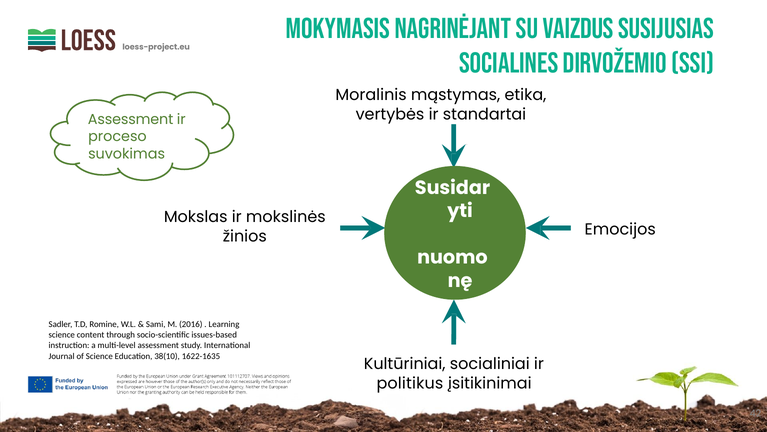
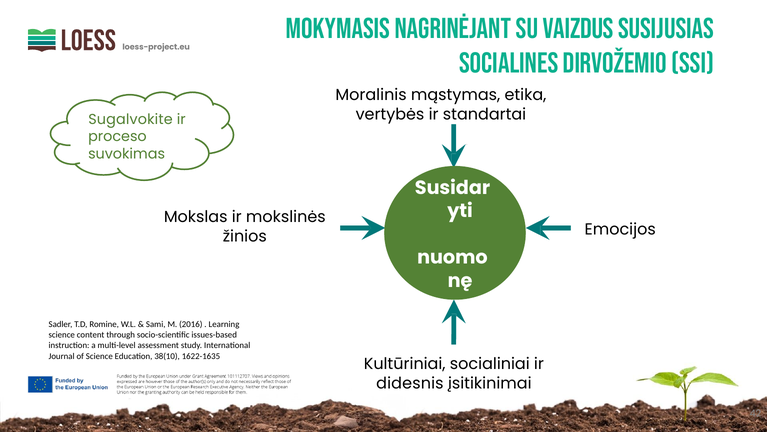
Assessment: Assessment -> Sugalvokite (130, 119)
politikus: politikus -> didesnis (410, 383)
